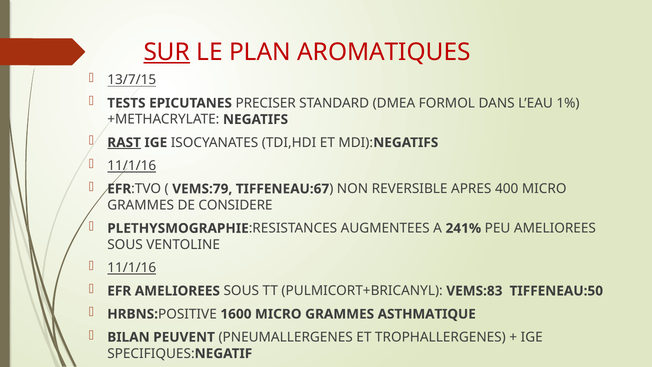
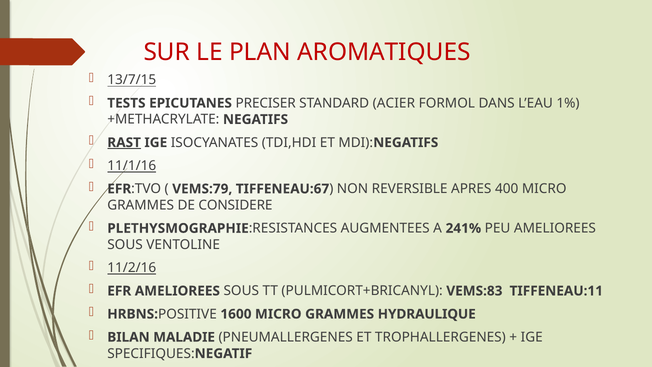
SUR underline: present -> none (167, 52)
DMEA: DMEA -> ACIER (394, 103)
11/1/16: 11/1/16 -> 11/2/16 (132, 268)
TIFFENEAU:50: TIFFENEAU:50 -> TIFFENEAU:11 (556, 291)
ASTHMATIQUE: ASTHMATIQUE -> HYDRAULIQUE (427, 314)
PEUVENT: PEUVENT -> MALADIE (184, 337)
